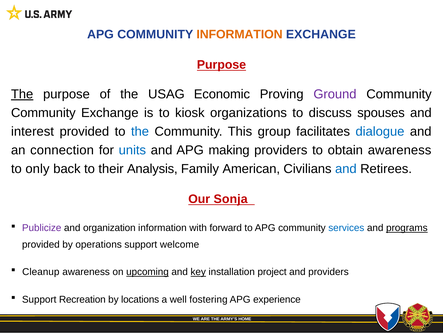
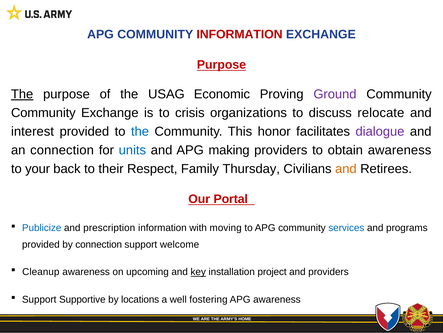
INFORMATION colour: orange -> red (240, 34)
kiosk: kiosk -> crisis (190, 113)
spouses: spouses -> relocate (381, 113)
group: group -> honor (274, 131)
dialogue colour: blue -> purple (380, 131)
only: only -> your (38, 168)
Analysis: Analysis -> Respect (152, 168)
American: American -> Thursday (251, 168)
and colour: blue -> orange (346, 168)
Sonja: Sonja -> Portal (231, 199)
Publicize colour: purple -> blue (42, 228)
organization: organization -> prescription (109, 228)
forward: forward -> moving (226, 228)
programs underline: present -> none (407, 228)
by operations: operations -> connection (99, 244)
upcoming underline: present -> none (147, 271)
Recreation: Recreation -> Supportive (82, 299)
APG experience: experience -> awareness (277, 299)
